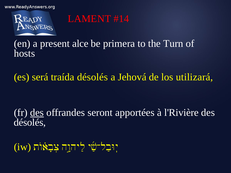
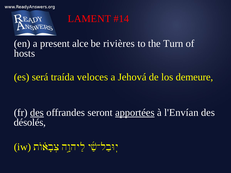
primera: primera -> rivières (119, 44)
traída désolés: désolés -> veloces (92, 77)
utilizará: utilizará -> demeure (194, 77)
apportées underline: none -> present (135, 113)
l'Rivière: l'Rivière -> l'Envían (181, 113)
